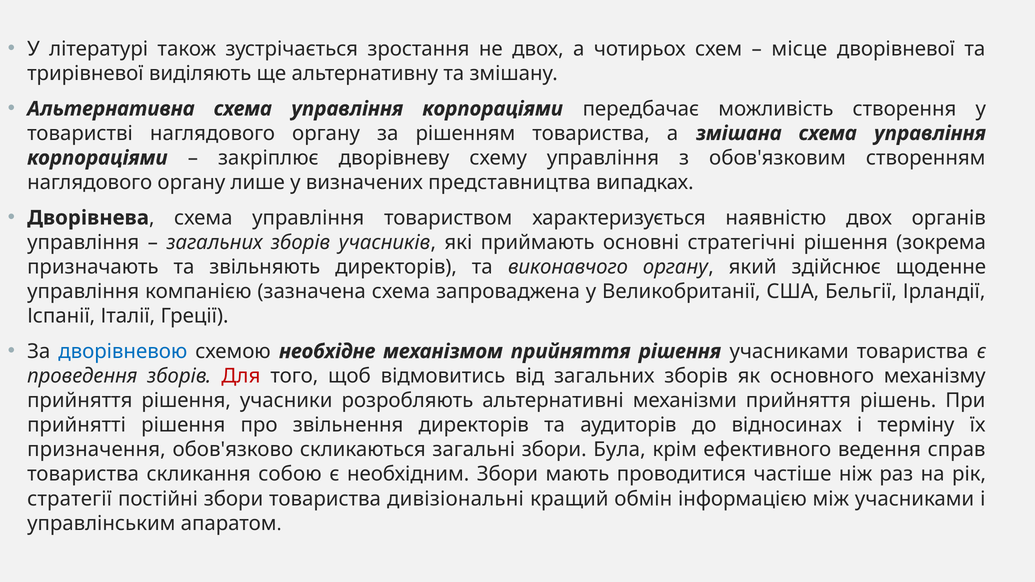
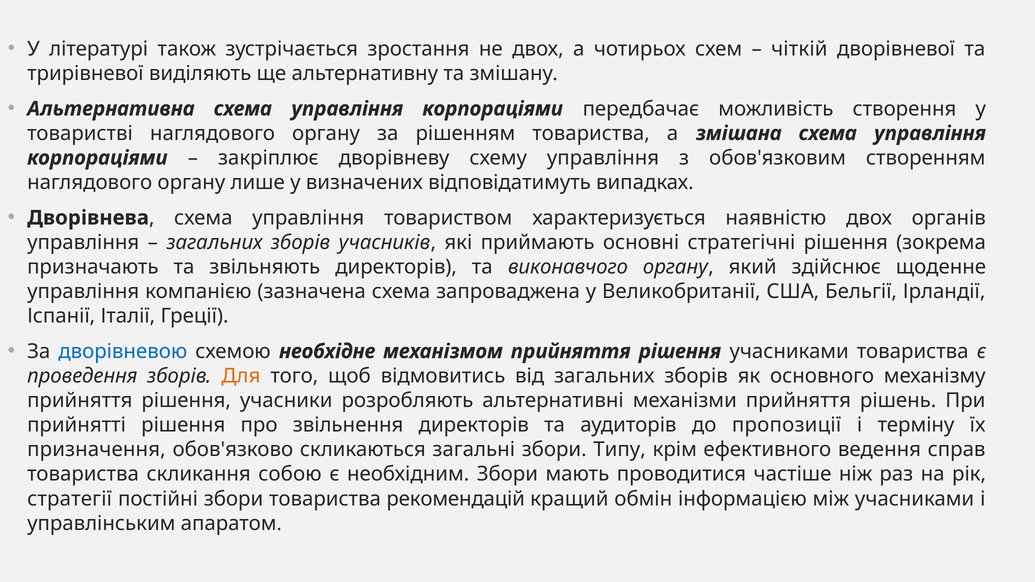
місце: місце -> чіткій (799, 49)
представництва: представництва -> відповідатимуть (510, 183)
Для colour: red -> orange (241, 376)
відносинах: відносинах -> пропозиції (787, 425)
Була: Була -> Типу (620, 450)
дивізіональні: дивізіональні -> рекомендацій (456, 499)
